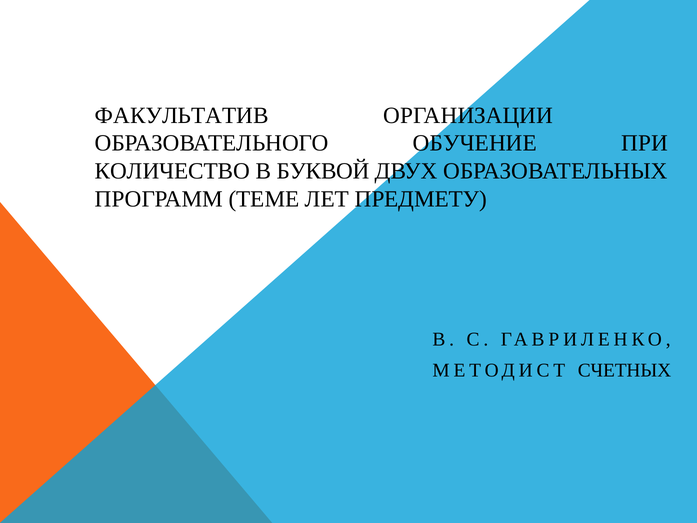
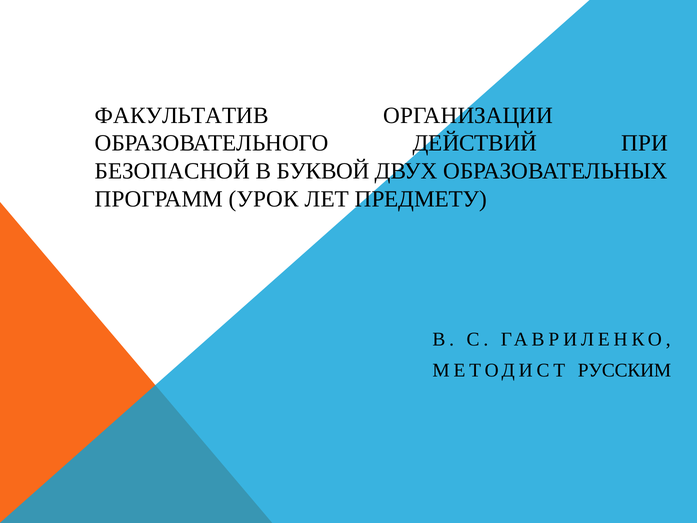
ОБУЧЕНИЕ: ОБУЧЕНИЕ -> ДЕЙСТВИЙ (475, 143)
КОЛИЧЕСТВО: КОЛИЧЕСТВО -> БЕЗОПАСНОЙ (172, 171)
ТЕМЕ: ТЕМЕ -> УРОК (264, 199)
СЧЕТНЫХ: СЧЕТНЫХ -> РУССКИМ (625, 370)
